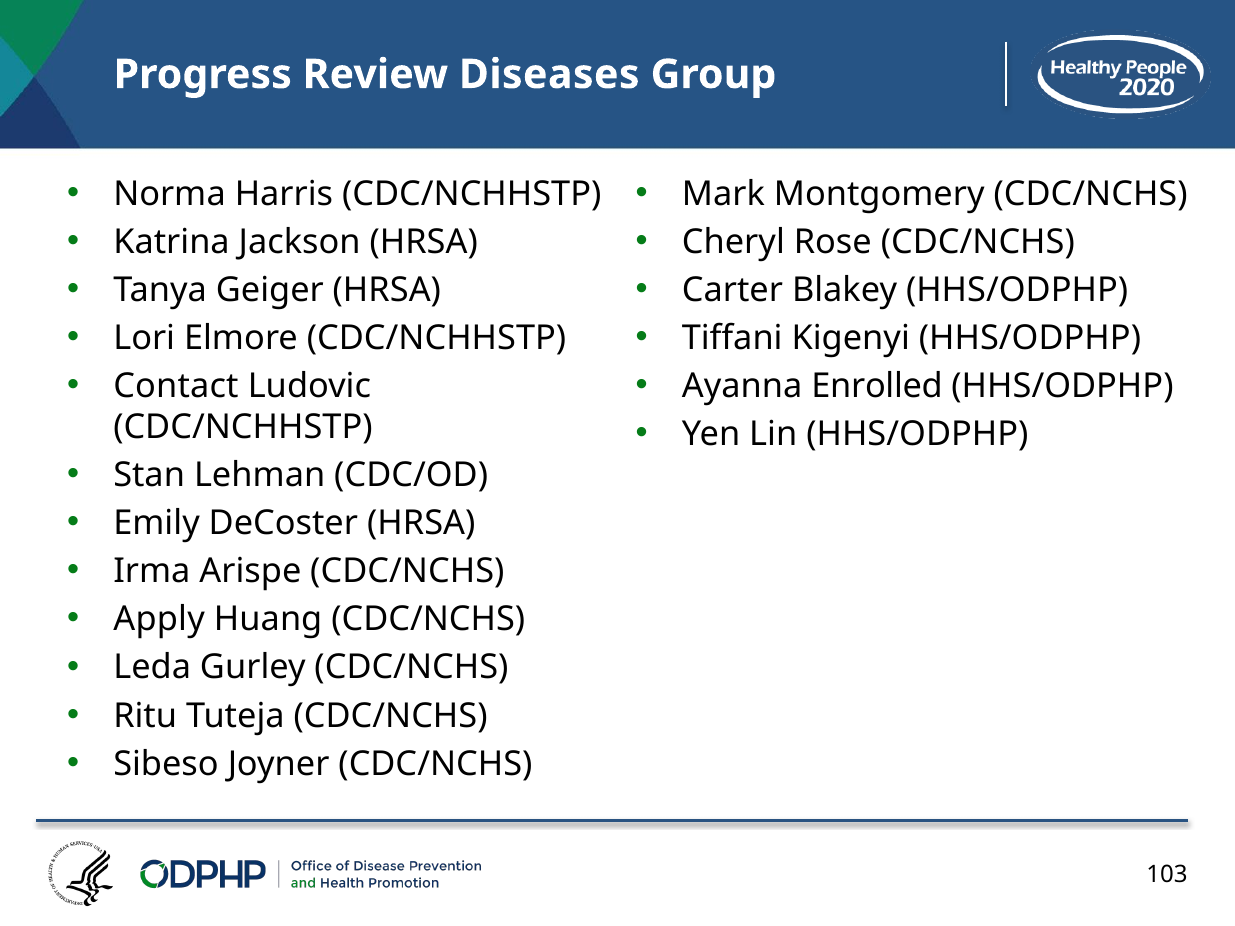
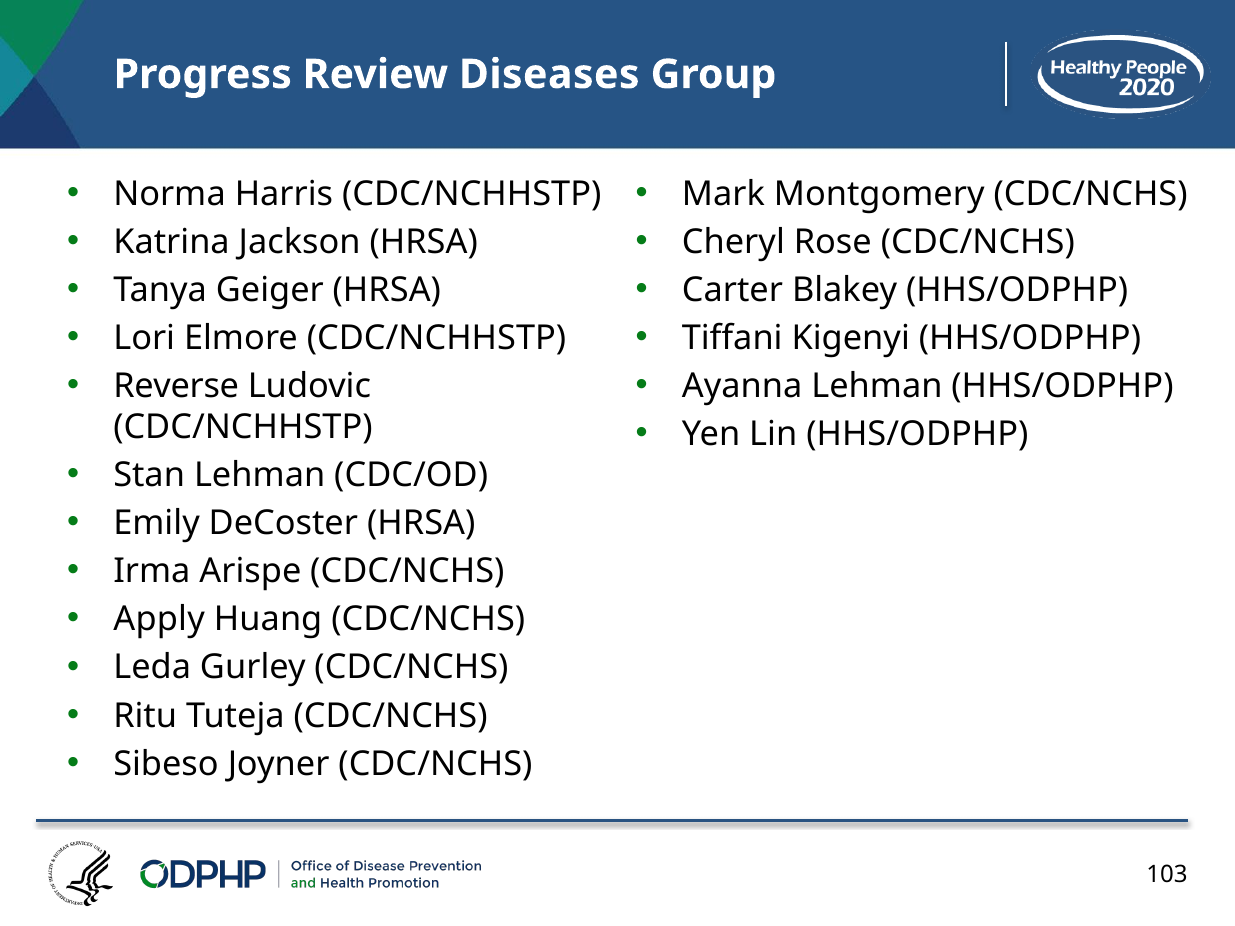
Contact: Contact -> Reverse (176, 386)
Ayanna Enrolled: Enrolled -> Lehman (877, 386)
